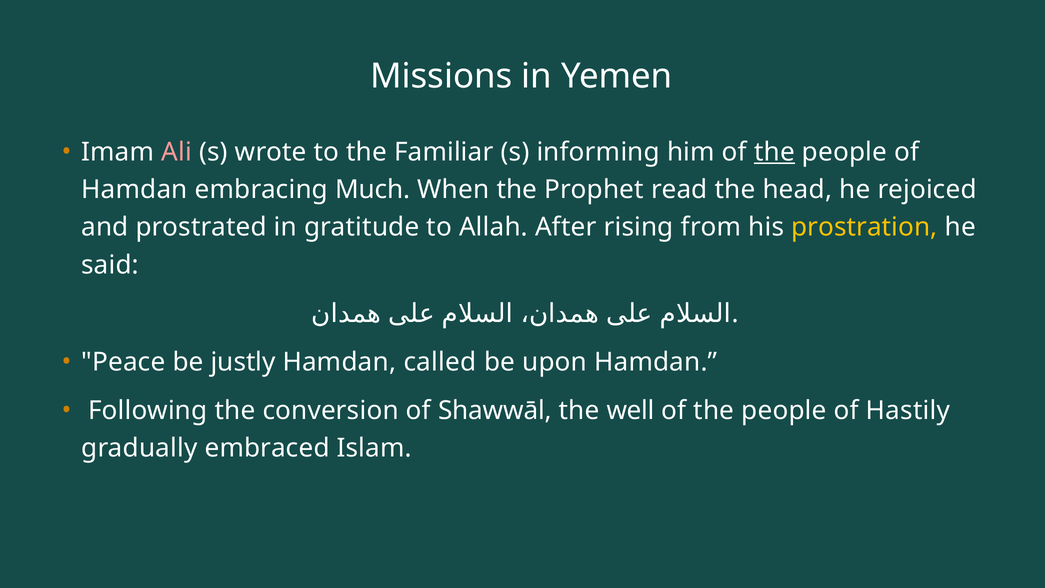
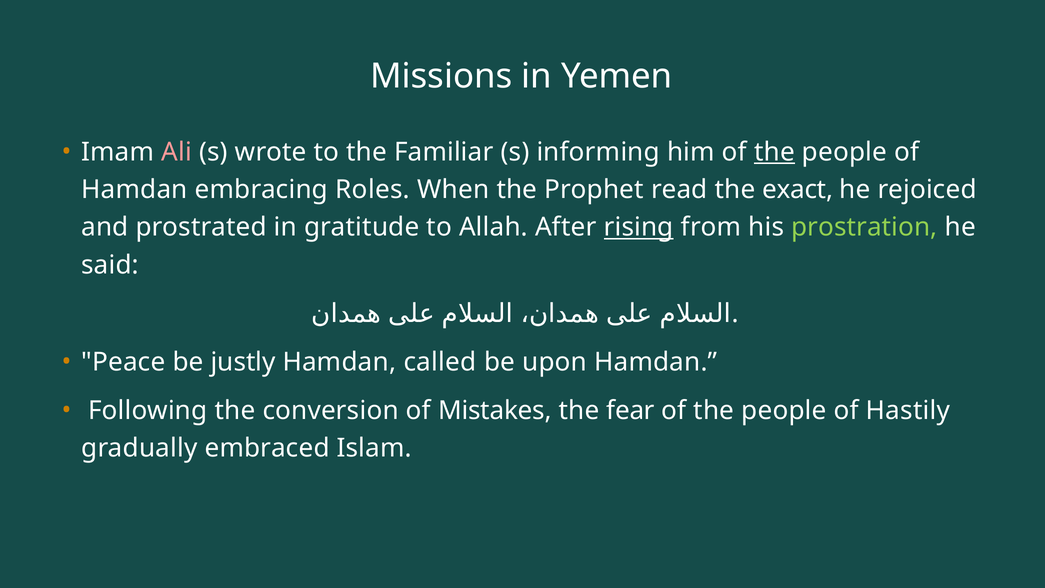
Much: Much -> Roles (373, 190)
head: head -> exact (798, 190)
rising underline: none -> present (639, 227)
prostration colour: yellow -> light green (864, 227)
Shawwāl: Shawwāl -> Mistakes (495, 410)
well: well -> fear (631, 410)
